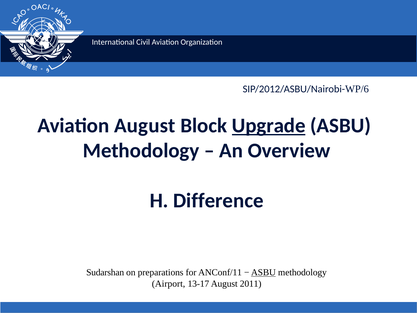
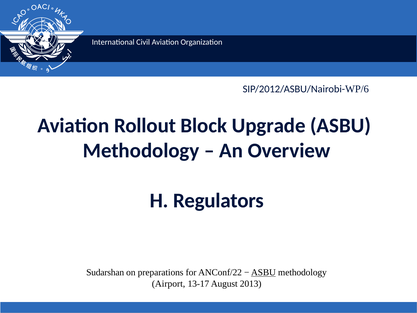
Aviation August: August -> Rollout (145, 125)
Upgrade underline: present -> none (269, 125)
Difference: Difference -> Regulators (218, 201)
ANConf/11: ANConf/11 -> ANConf/22 (220, 272)
2011: 2011 -> 2013 (251, 283)
